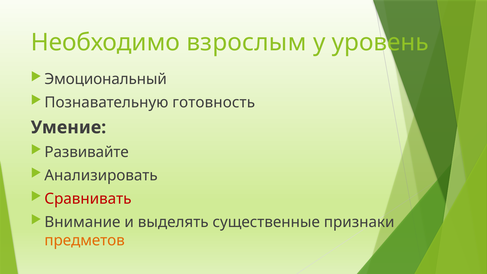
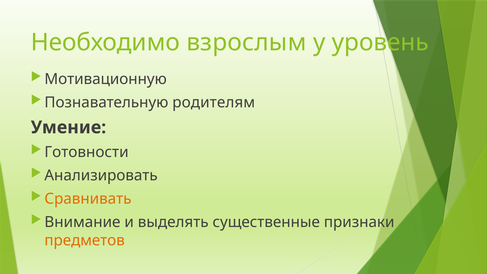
Эмоциональный: Эмоциональный -> Мотивационную (106, 79)
готовность: готовность -> родителям (214, 102)
Развивайте: Развивайте -> Готовности (87, 152)
Сравнивать colour: red -> orange (88, 199)
